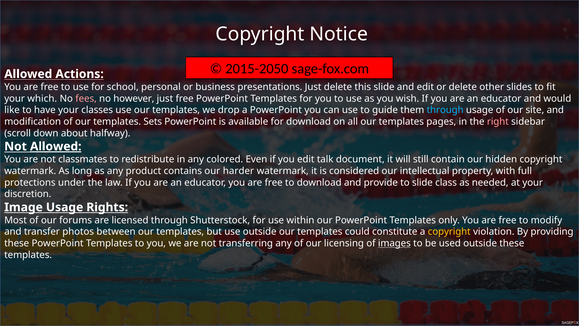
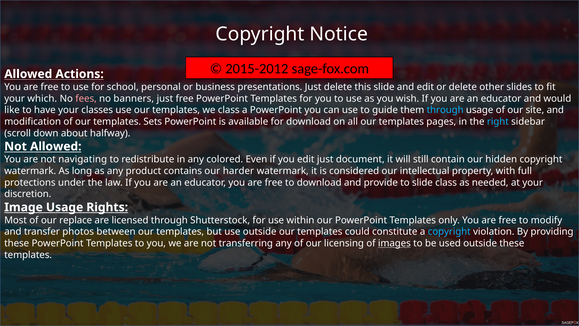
2015-2050: 2015-2050 -> 2015-2012 (257, 69)
however: however -> banners (134, 98)
we drop: drop -> class (229, 110)
right colour: pink -> light blue (498, 122)
Allowed underline: present -> none (56, 146)
classmates: classmates -> navigating (83, 159)
edit talk: talk -> just (325, 159)
forums: forums -> replace (76, 220)
copyright colour: yellow -> light blue (449, 232)
